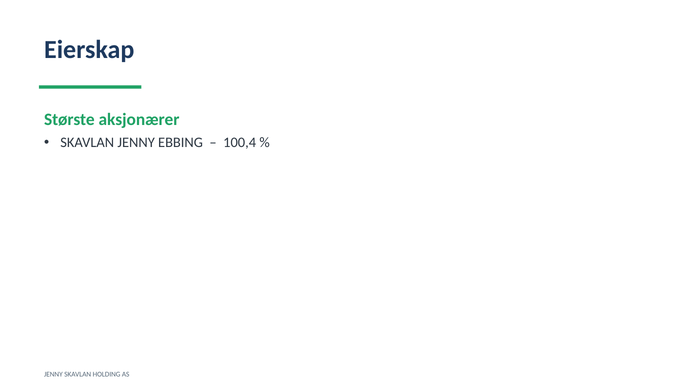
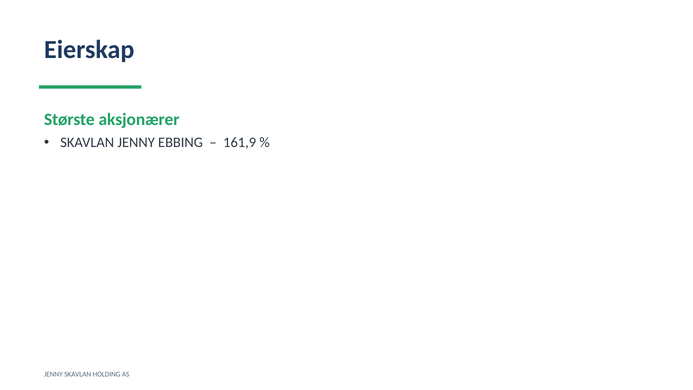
100,4: 100,4 -> 161,9 (240, 143)
